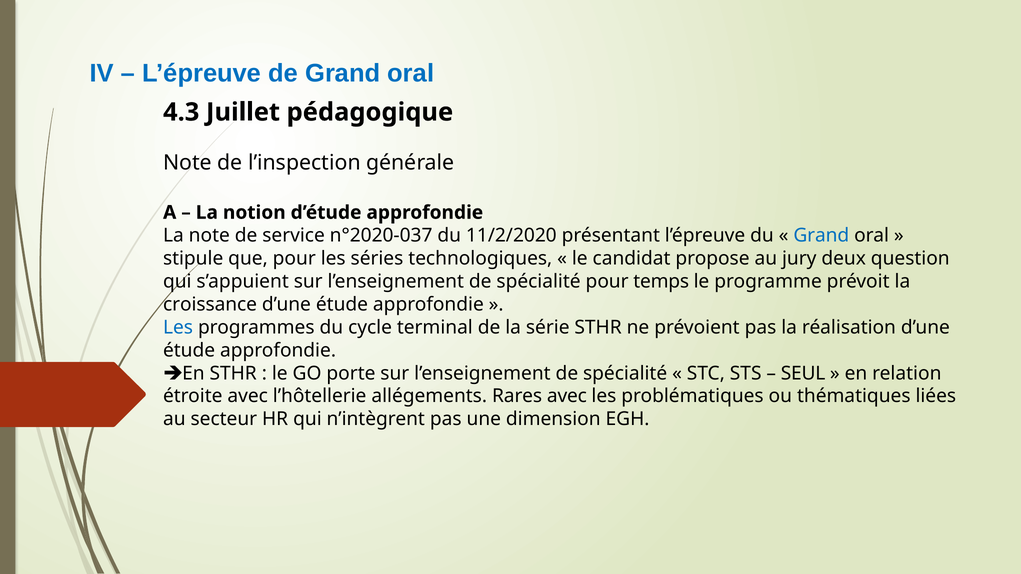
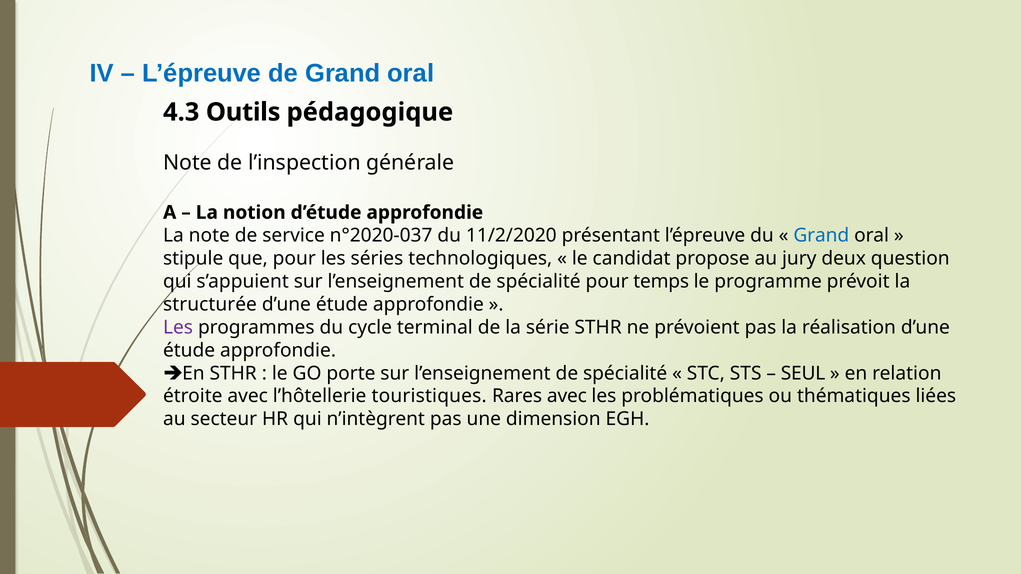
Juillet: Juillet -> Outils (243, 112)
croissance: croissance -> structurée (210, 305)
Les colour: blue -> purple (178, 327)
allégements: allégements -> touristiques (429, 396)
